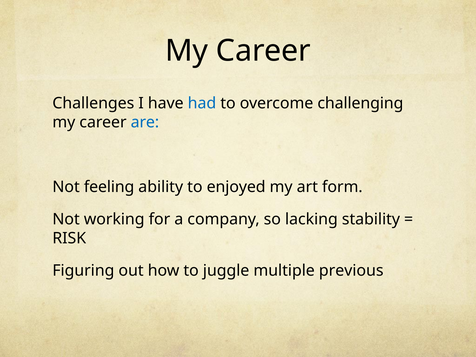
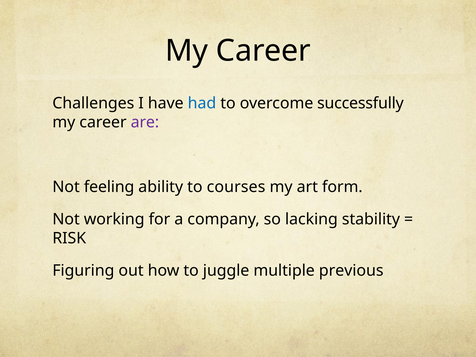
challenging: challenging -> successfully (360, 103)
are colour: blue -> purple (145, 122)
enjoyed: enjoyed -> courses (236, 187)
